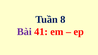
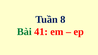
Bài colour: purple -> green (24, 32)
